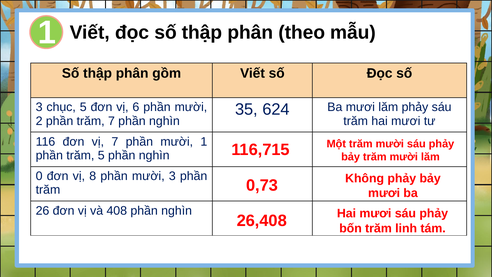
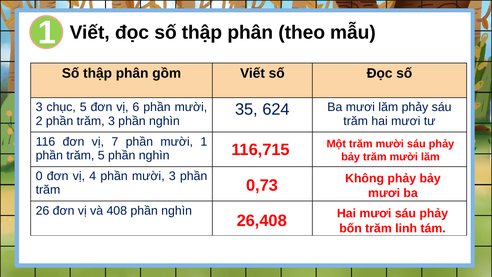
trăm 7: 7 -> 3 (111, 121)
8: 8 -> 4 (93, 176)
